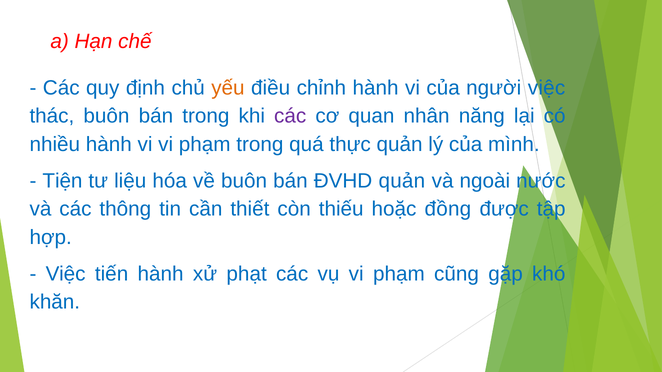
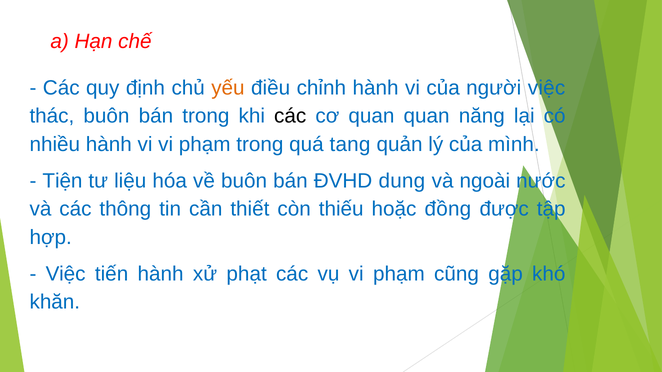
các colour: purple -> black (290, 116)
quan nhân: nhân -> quan (427, 116)
thực: thực -> tang (350, 144)
ĐVHD quản: quản -> dung (402, 181)
